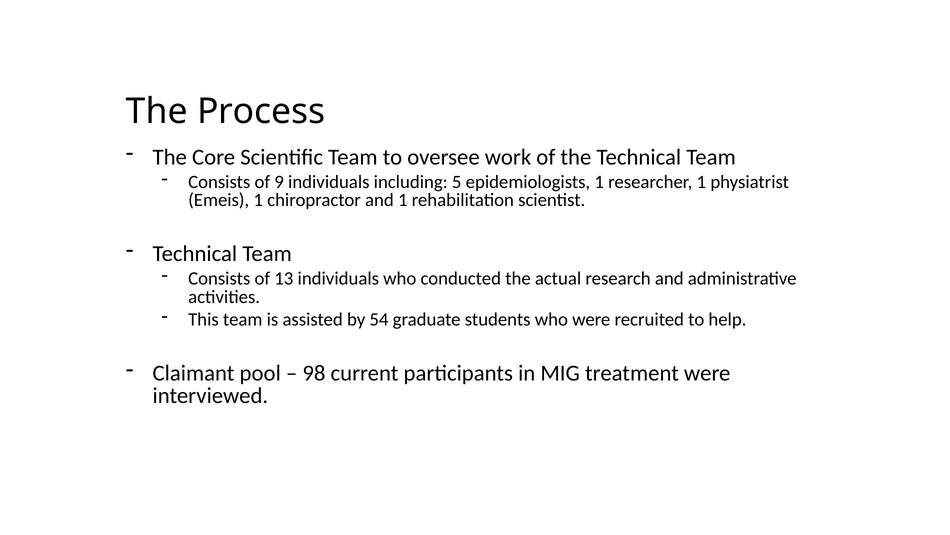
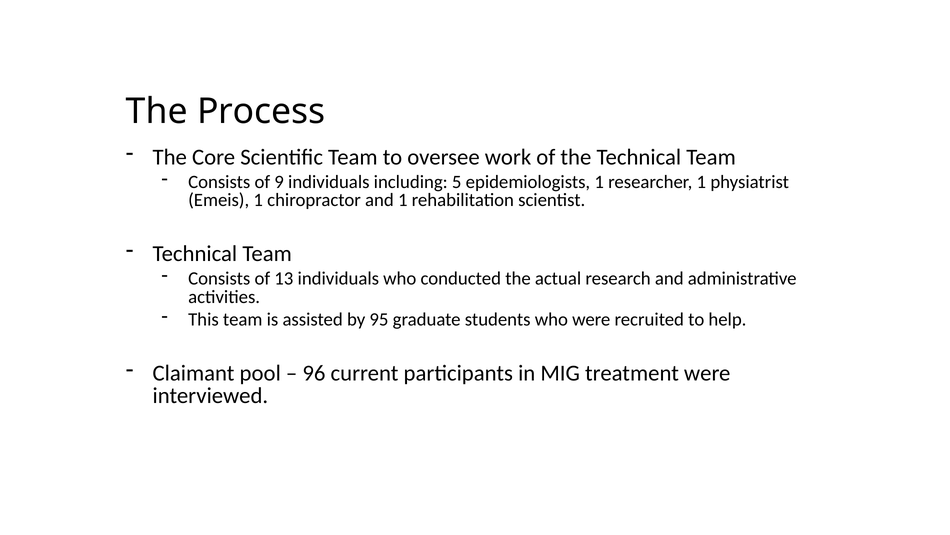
54: 54 -> 95 (379, 319)
98: 98 -> 96 (314, 373)
